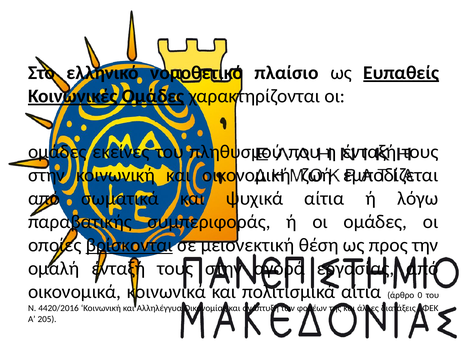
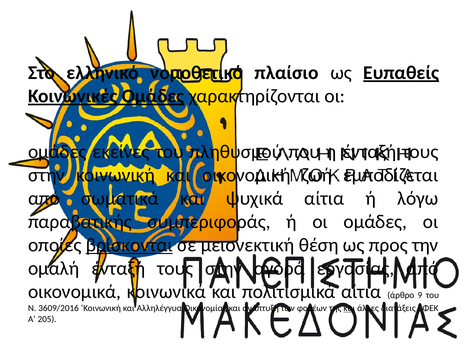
0: 0 -> 9 (420, 295)
4420/2016: 4420/2016 -> 3609/2016 (59, 308)
και underline: none -> present (349, 308)
